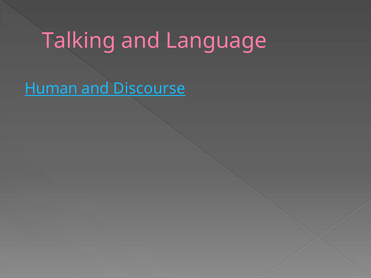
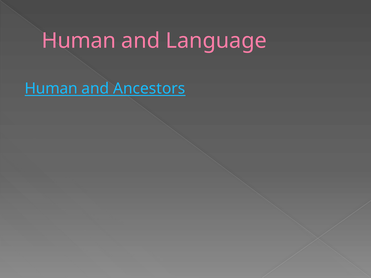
Talking: Talking -> Human (79, 41)
Discourse: Discourse -> Ancestors (149, 89)
